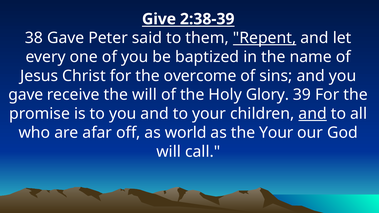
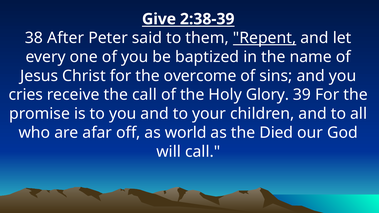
38 Gave: Gave -> After (66, 38)
gave: gave -> cries (26, 95)
the will: will -> call (144, 95)
and underline: present -> none (313, 114)
the Your: Your -> Died (276, 133)
